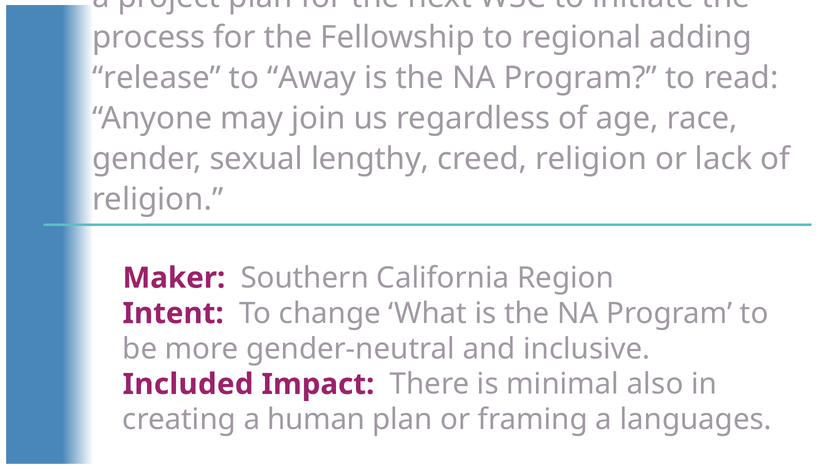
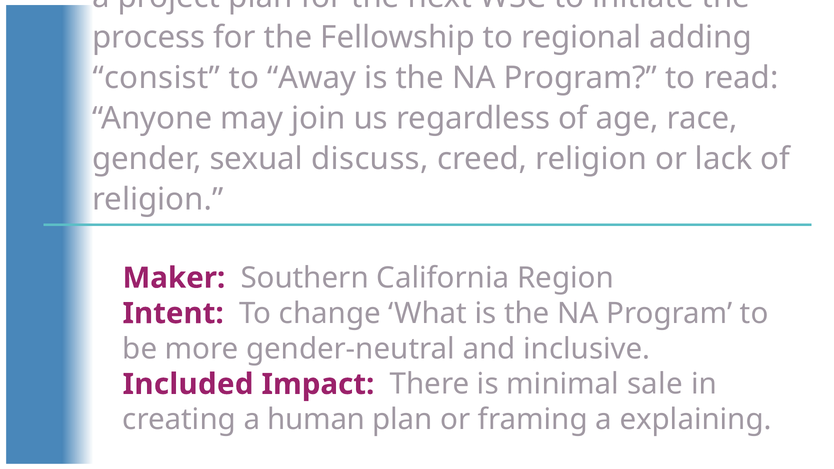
release: release -> consist (156, 78)
lengthy: lengthy -> discuss (370, 159)
also: also -> sale (655, 384)
languages: languages -> explaining (696, 420)
